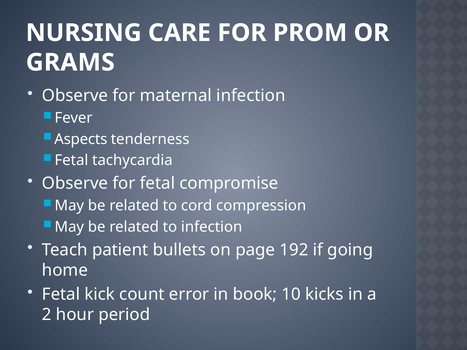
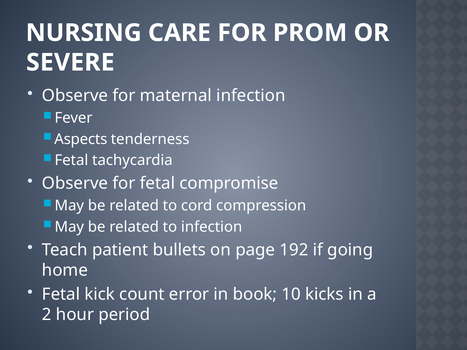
GRAMS: GRAMS -> SEVERE (70, 62)
